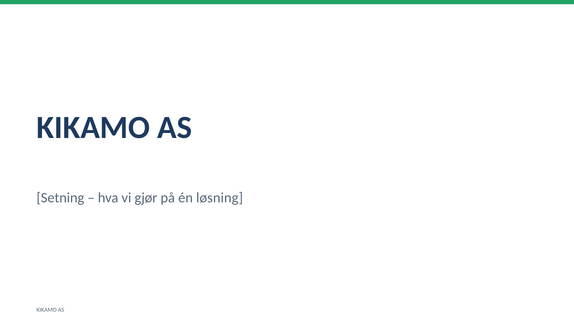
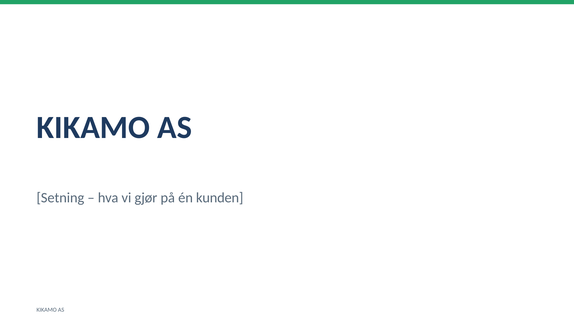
løsning: løsning -> kunden (220, 198)
